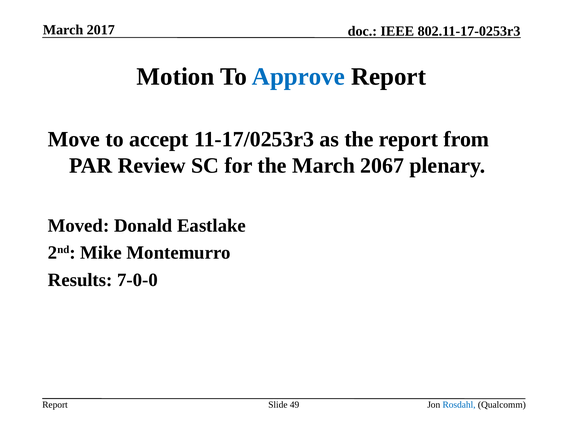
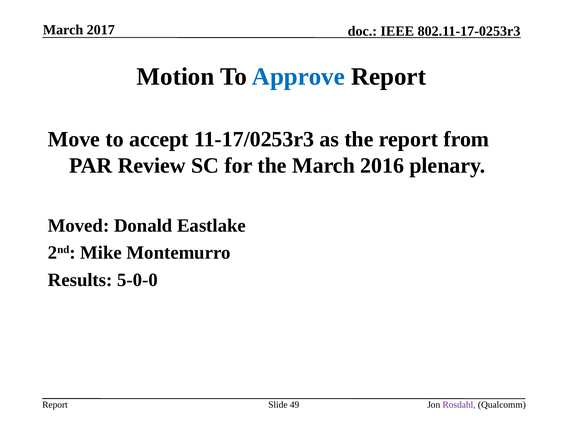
2067: 2067 -> 2016 (382, 166)
7-0-0: 7-0-0 -> 5-0-0 (137, 280)
Rosdahl colour: blue -> purple (459, 405)
